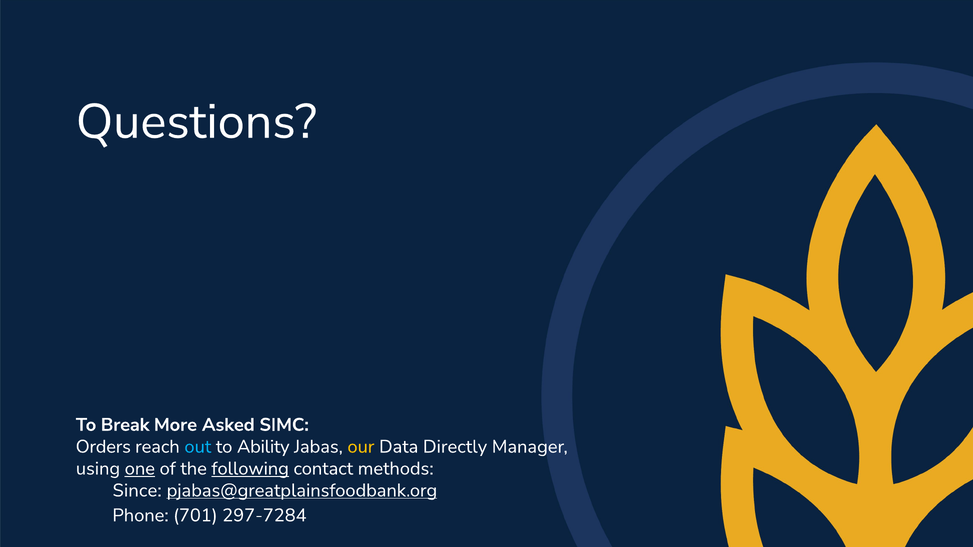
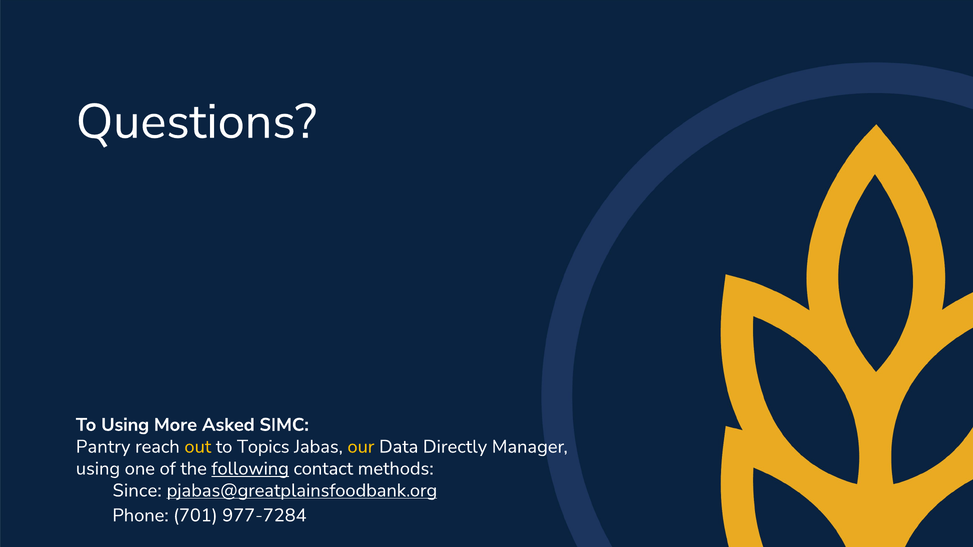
To Break: Break -> Using (125, 425)
Orders: Orders -> Pantry (103, 447)
out colour: light blue -> yellow (198, 447)
Ability: Ability -> Topics (263, 447)
one underline: present -> none (140, 469)
297-7284: 297-7284 -> 977-7284 (264, 516)
